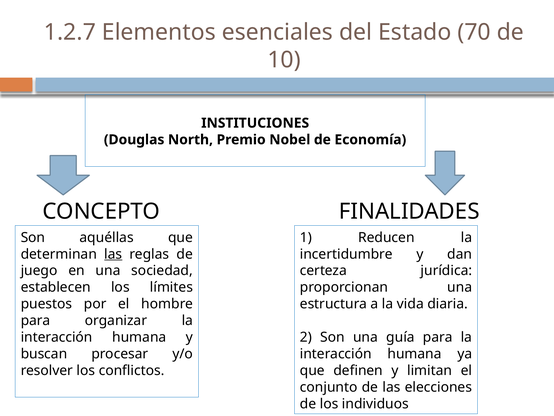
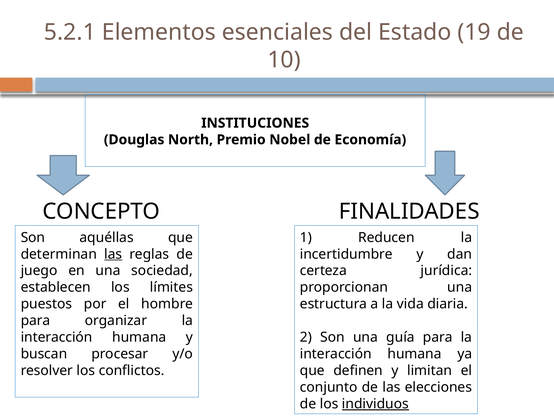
1.2.7: 1.2.7 -> 5.2.1 (70, 32)
70: 70 -> 19 (474, 32)
individuos underline: none -> present (375, 403)
